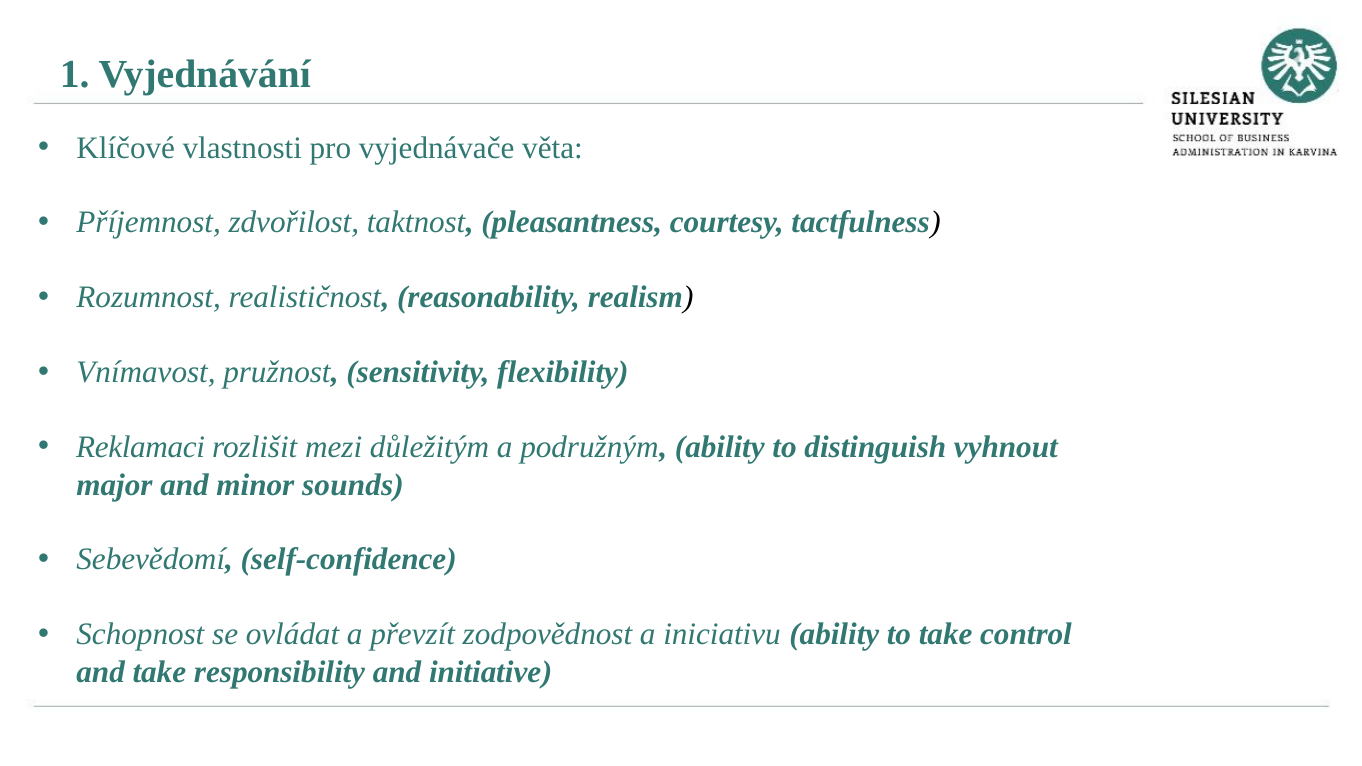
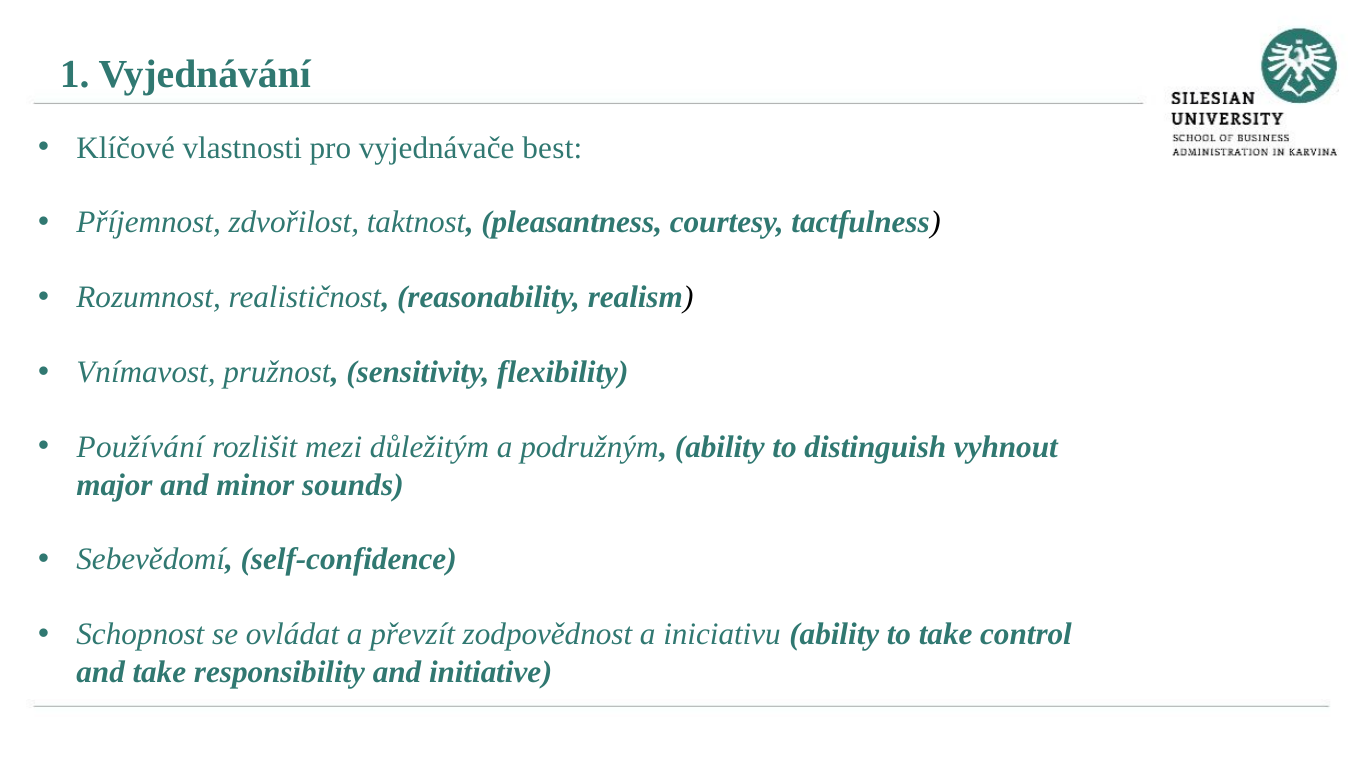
věta: věta -> best (552, 148)
Reklamaci: Reklamaci -> Používání (140, 447)
